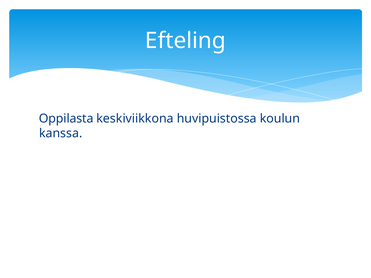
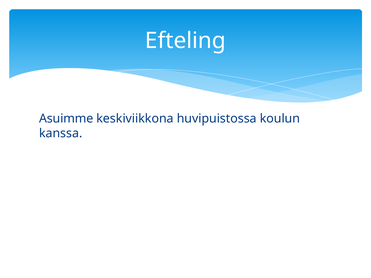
Oppilasta: Oppilasta -> Asuimme (66, 119)
